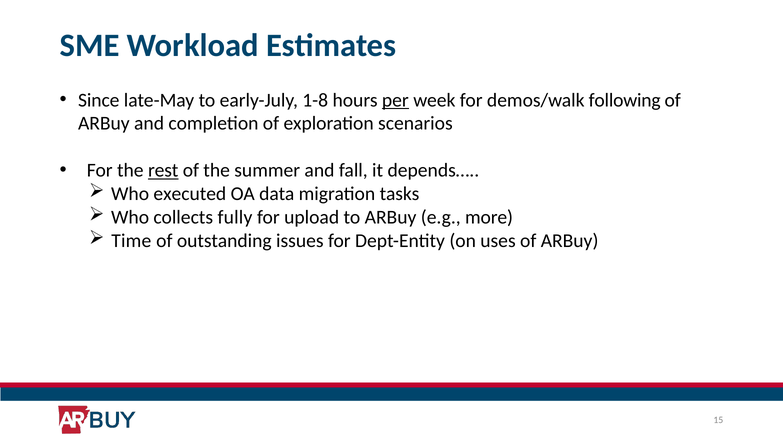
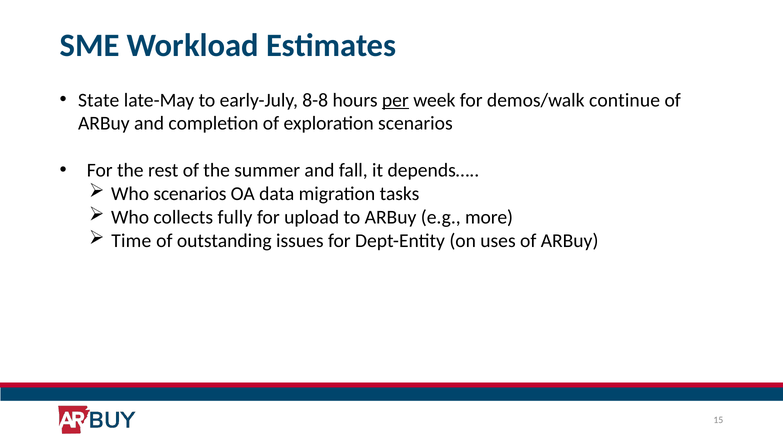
Since: Since -> State (99, 100)
1-8: 1-8 -> 8-8 (315, 100)
following: following -> continue (625, 100)
rest underline: present -> none (163, 171)
Who executed: executed -> scenarios (190, 194)
